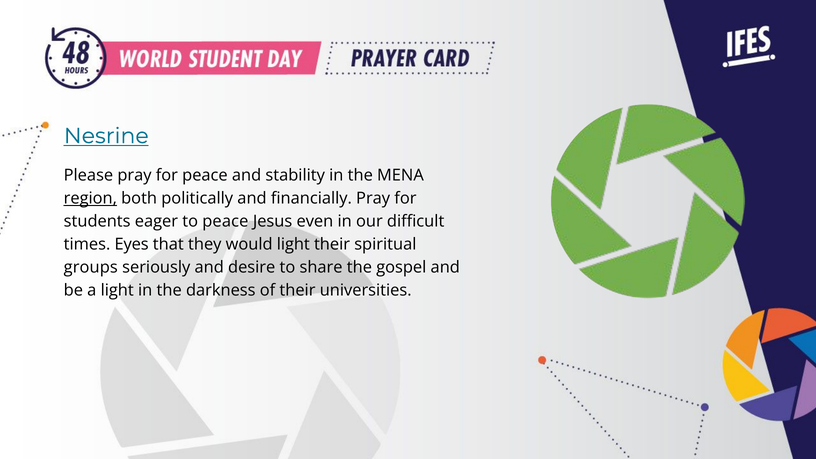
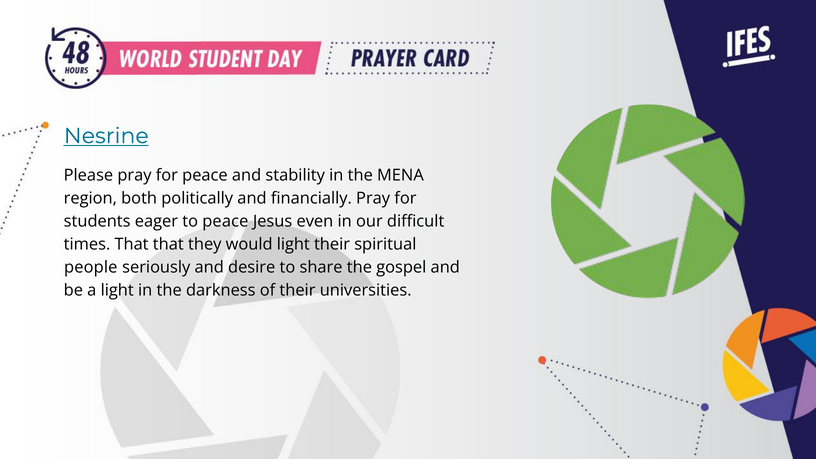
region underline: present -> none (90, 199)
times Eyes: Eyes -> That (132, 245)
groups: groups -> people (91, 268)
